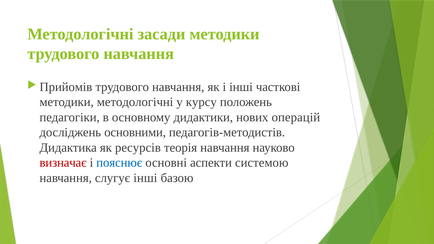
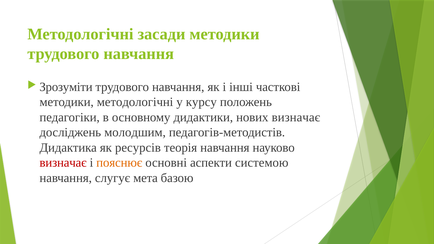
Прийомів: Прийомів -> Зрозуміти (66, 87)
нових операцій: операцій -> визначає (296, 117)
основними: основними -> молодшим (135, 132)
пояснює colour: blue -> orange (119, 163)
слугує інші: інші -> мета (145, 178)
